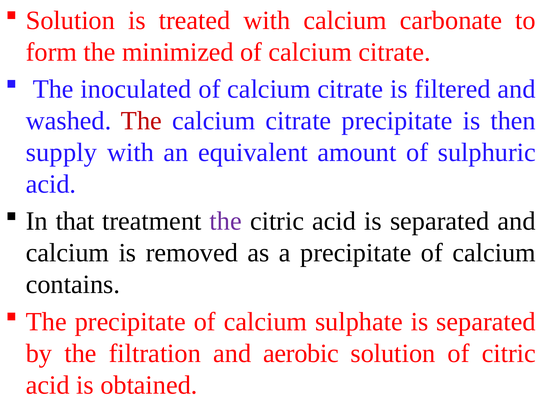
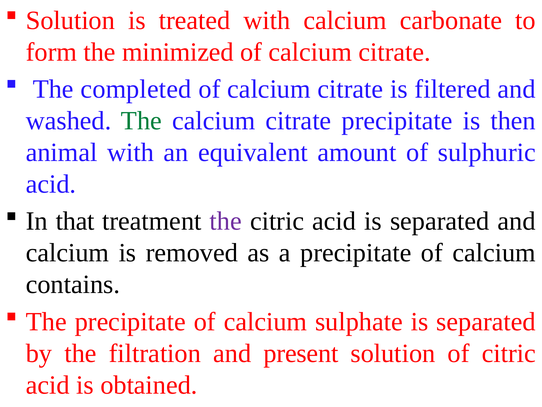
inoculated: inoculated -> completed (136, 89)
The colour: red -> green (141, 121)
supply: supply -> animal (62, 152)
aerobic: aerobic -> present (301, 353)
